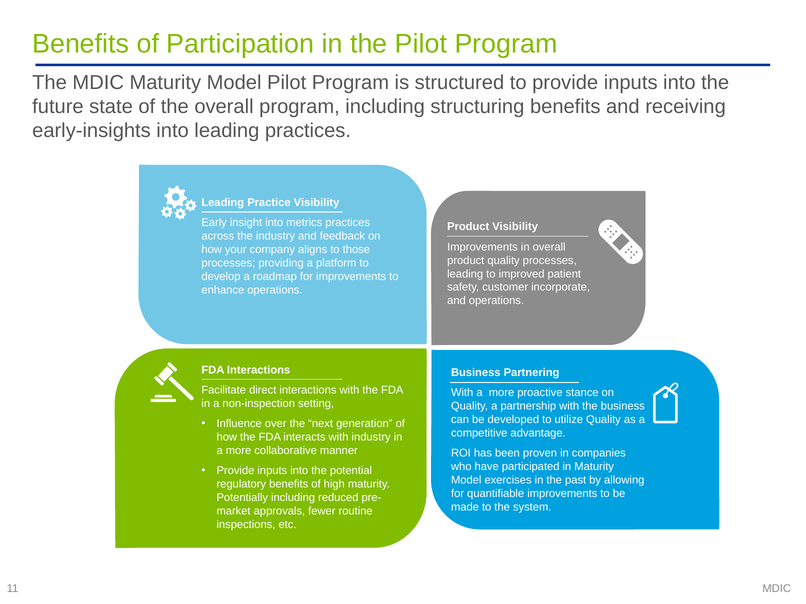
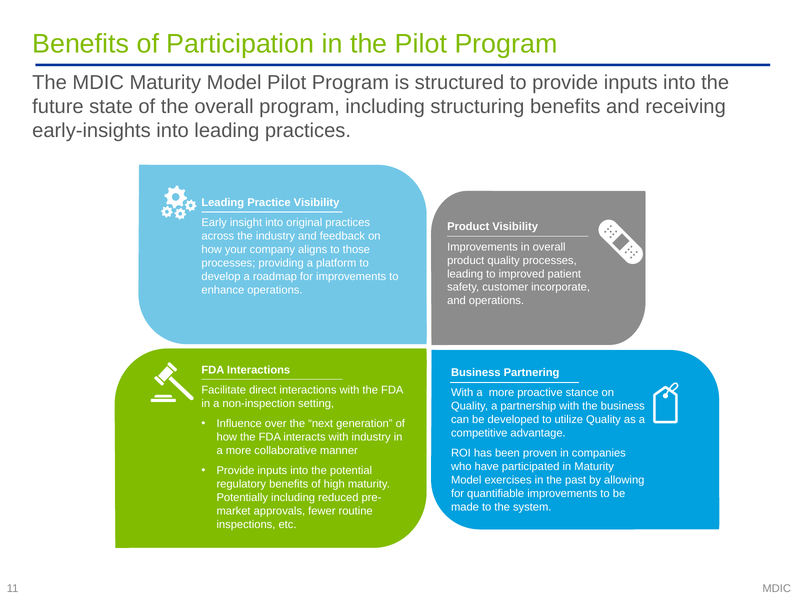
metrics: metrics -> original (304, 223)
